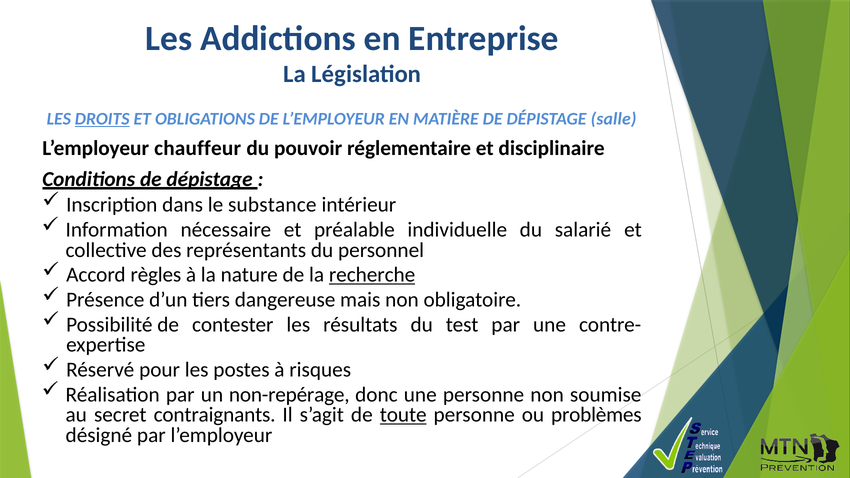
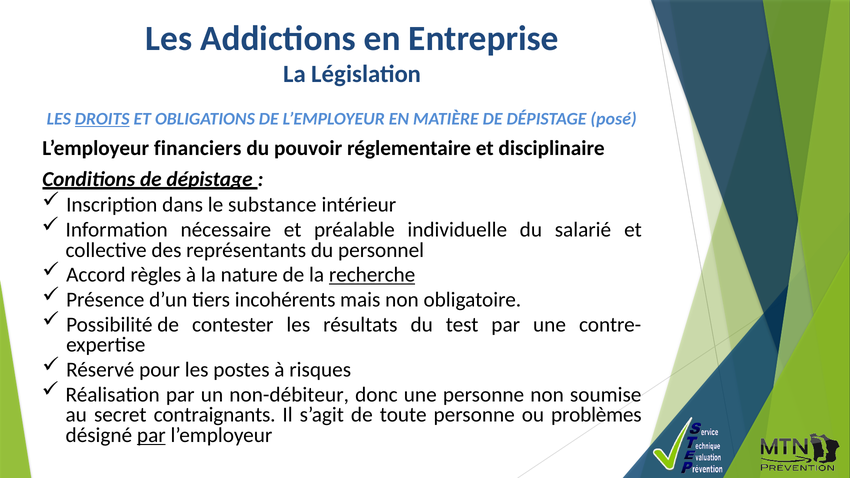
salle: salle -> posé (614, 119)
chauffeur: chauffeur -> financiers (198, 148)
dangereuse: dangereuse -> incohérents (285, 300)
non-repérage: non-repérage -> non-débiteur (289, 395)
toute underline: present -> none (403, 415)
par underline: none -> present (151, 435)
